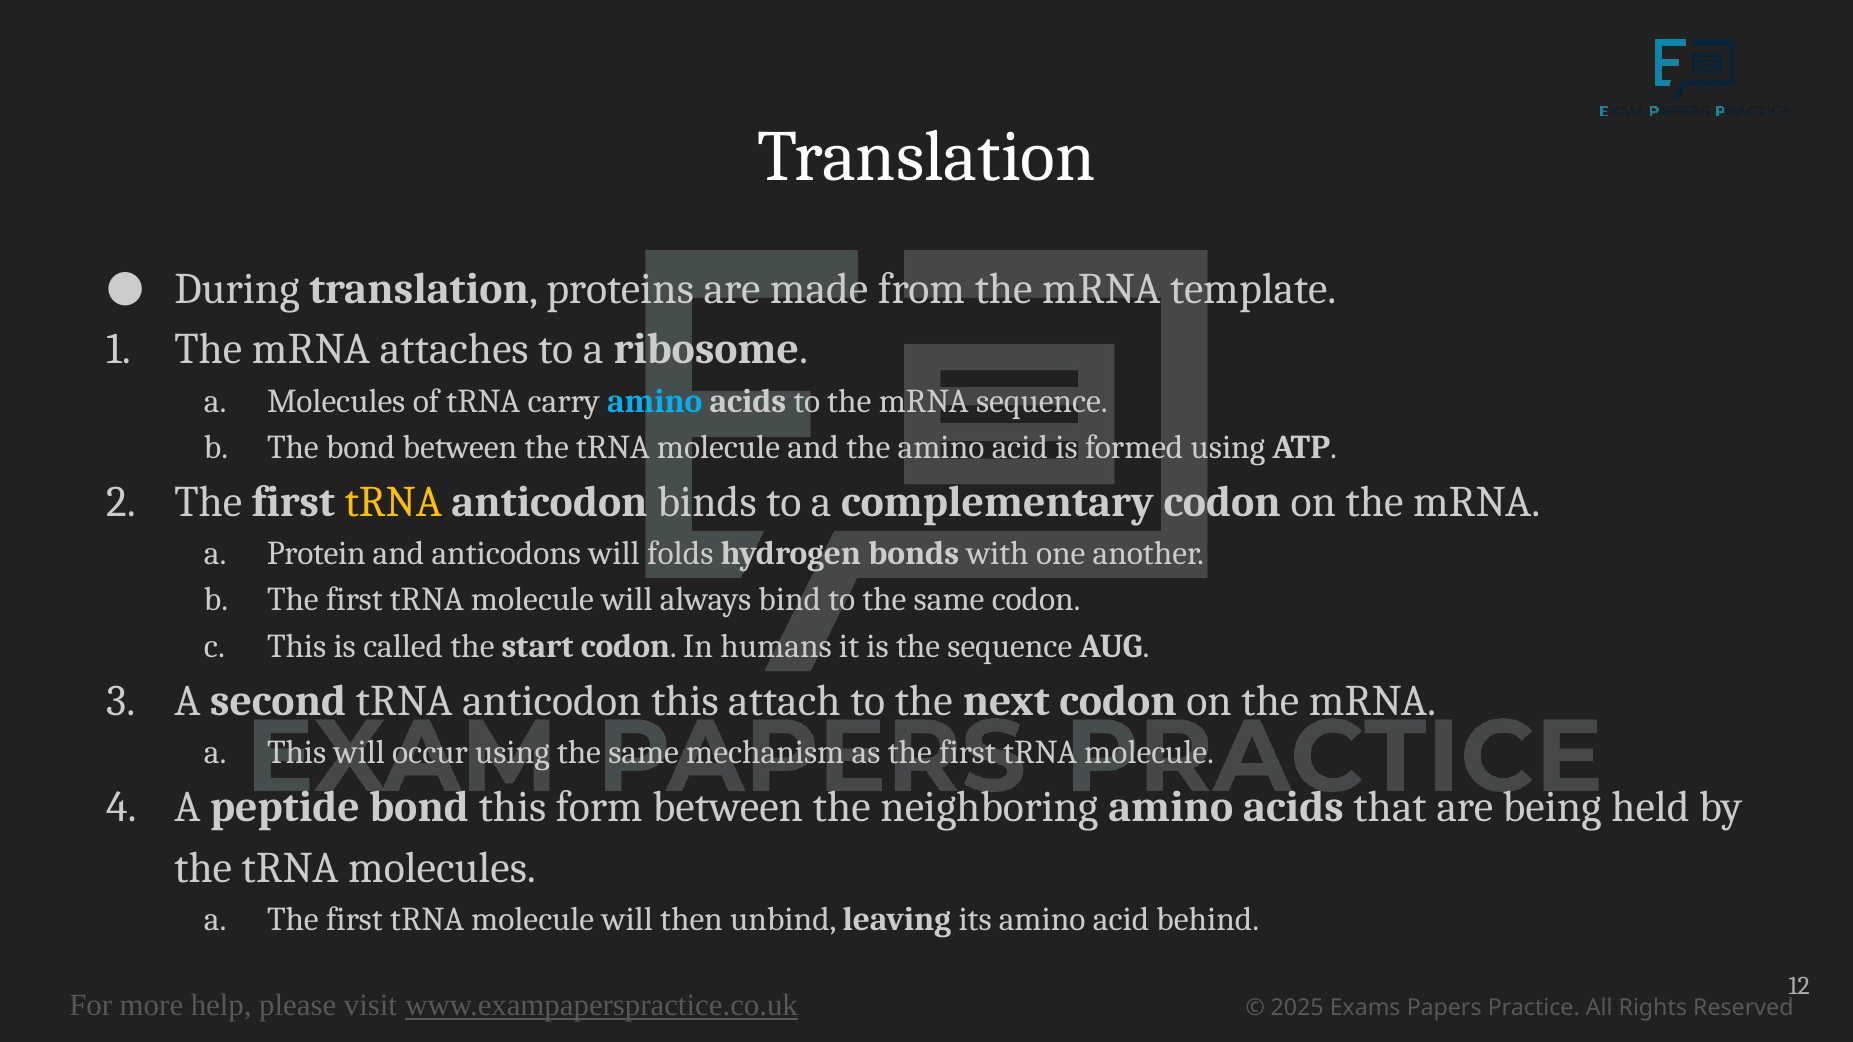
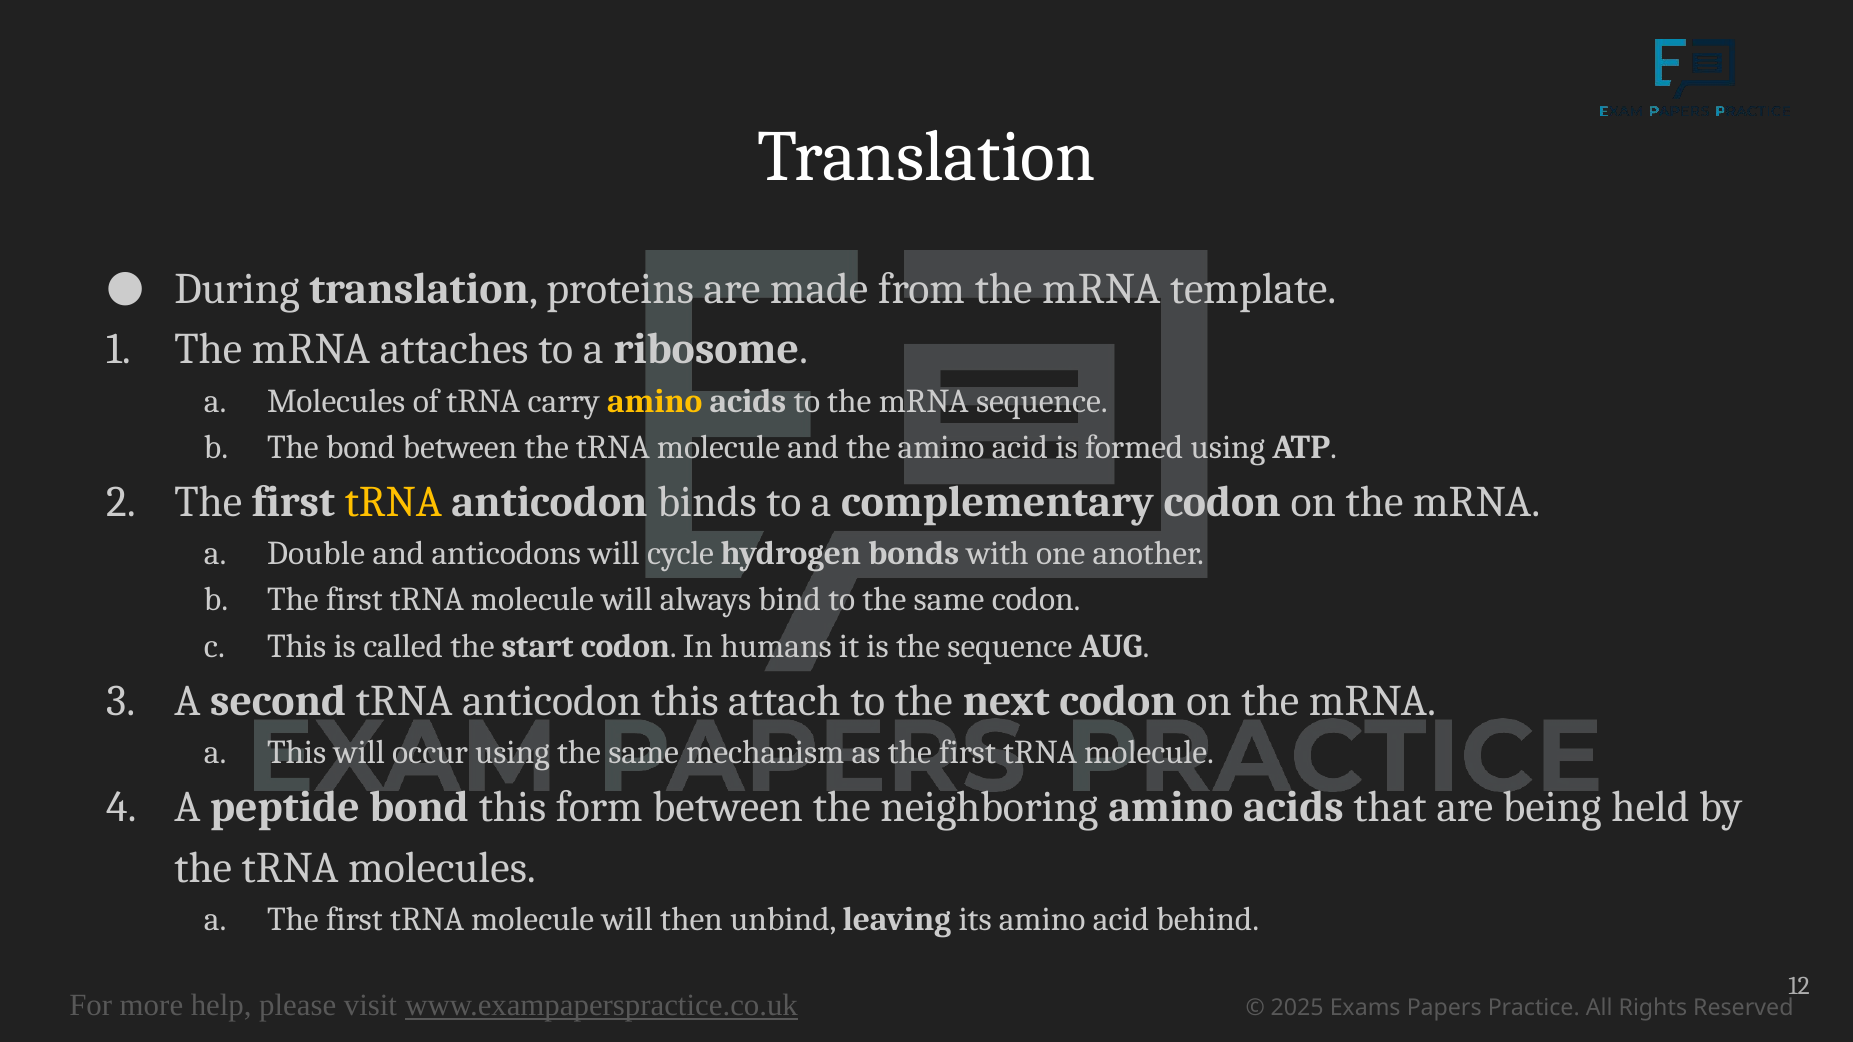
amino colour: light blue -> yellow (655, 401)
Protein: Protein -> Double (316, 554)
folds: folds -> cycle (680, 554)
